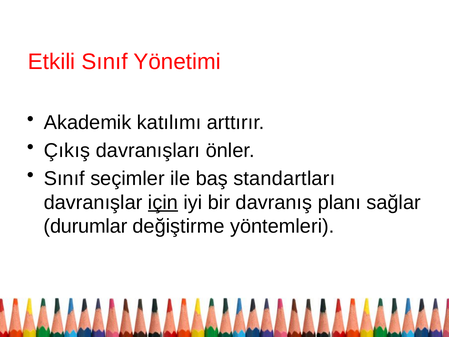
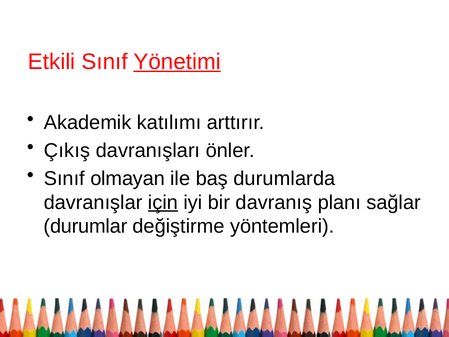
Yönetimi underline: none -> present (177, 62)
seçimler: seçimler -> olmayan (128, 178)
standartları: standartları -> durumlarda (284, 178)
